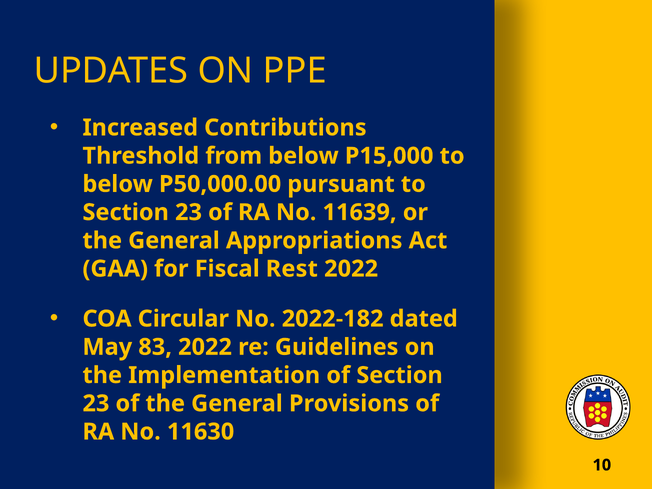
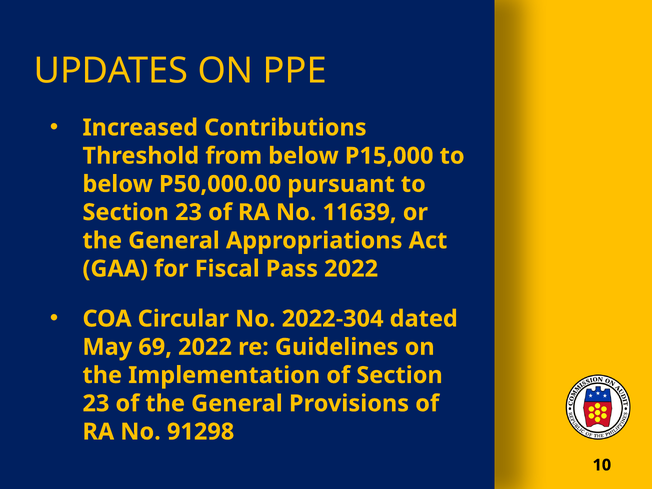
Rest: Rest -> Pass (292, 269)
2022-182: 2022-182 -> 2022-304 (333, 319)
83: 83 -> 69 (155, 347)
11630: 11630 -> 91298 (201, 432)
